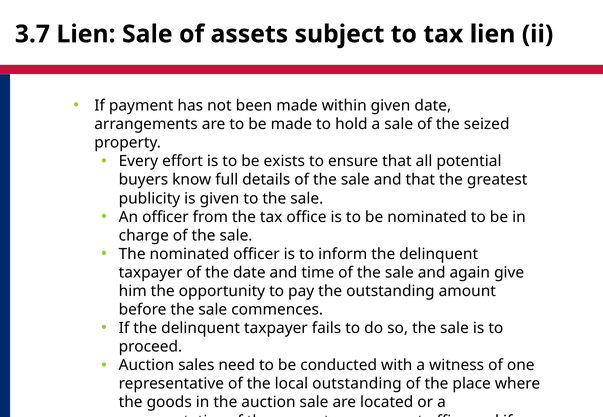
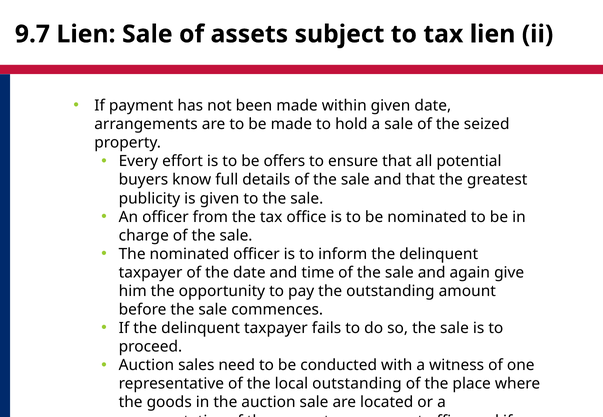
3.7: 3.7 -> 9.7 (32, 34)
exists: exists -> offers (284, 162)
